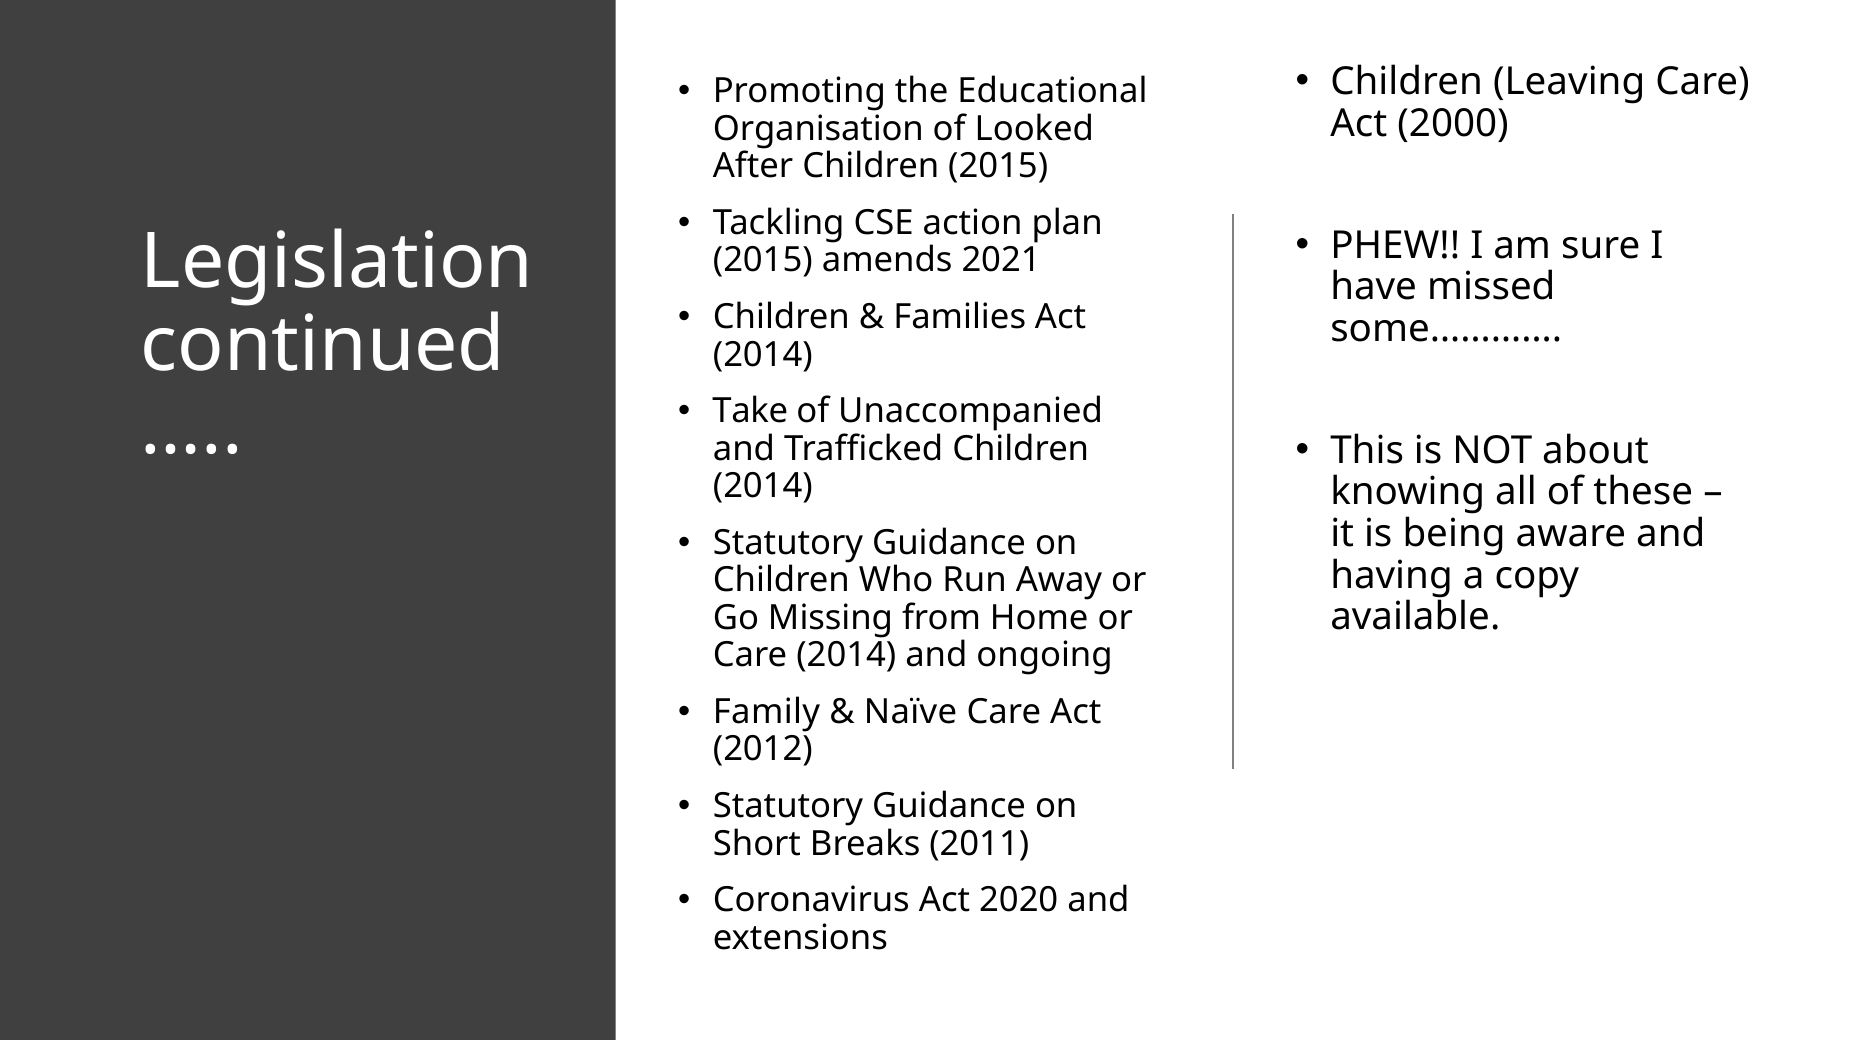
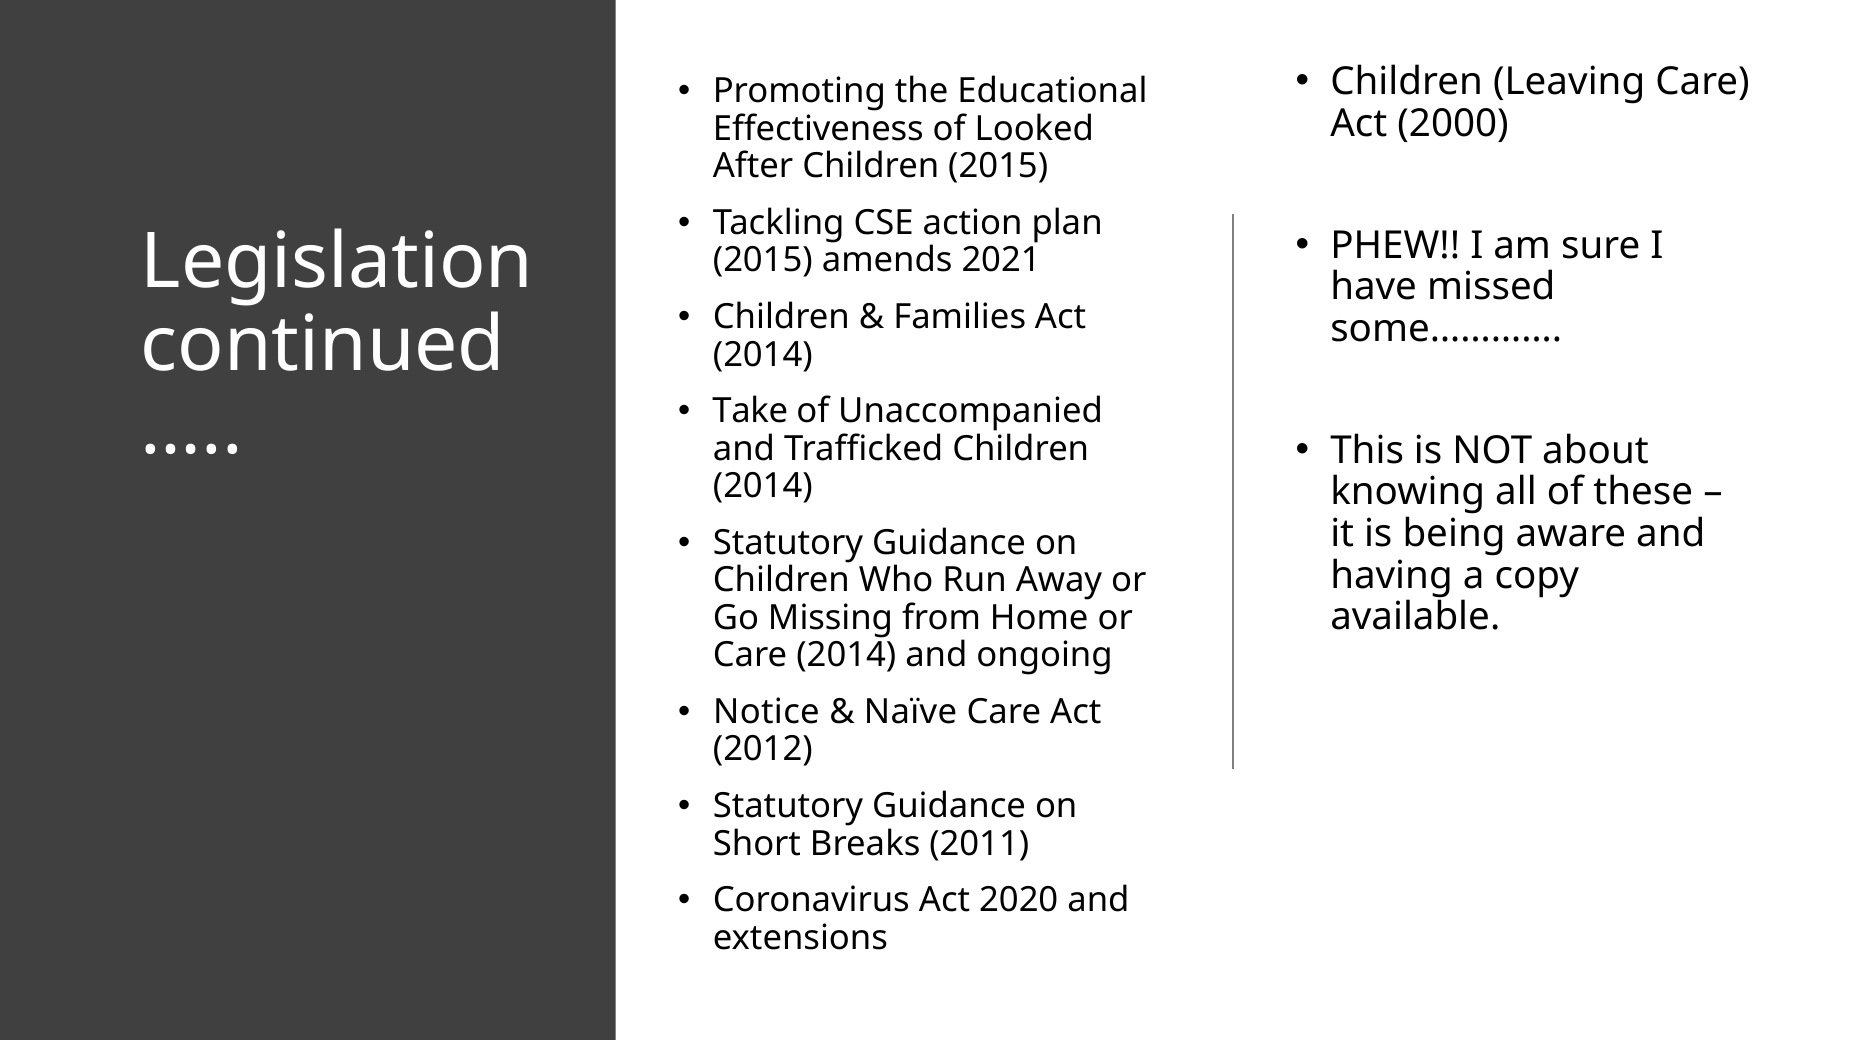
Organisation: Organisation -> Effectiveness (818, 129)
Family: Family -> Notice (766, 712)
